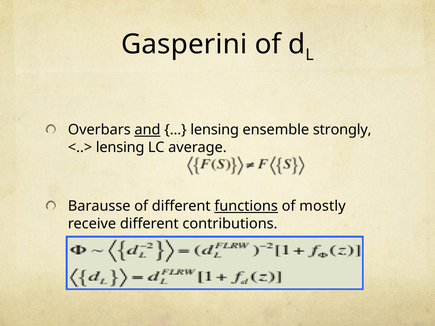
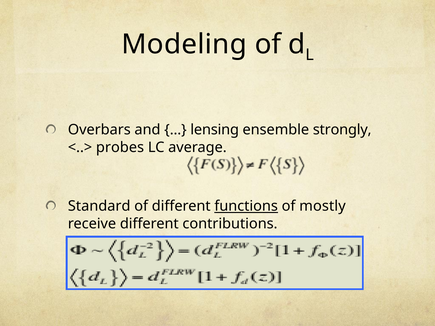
Gasperini: Gasperini -> Modeling (184, 44)
and underline: present -> none (147, 130)
lensing: lensing -> probes (120, 147)
Barausse: Barausse -> Standard (99, 206)
